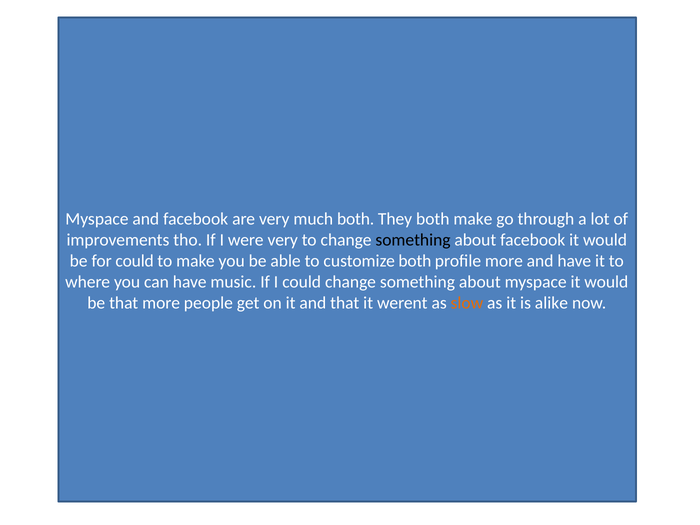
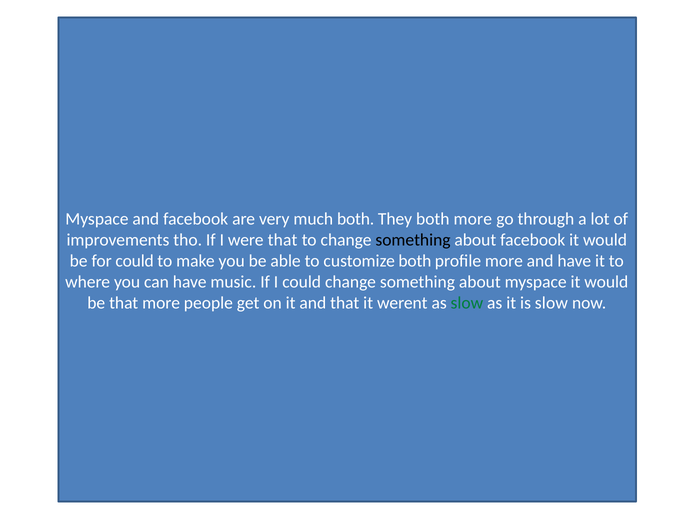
both make: make -> more (473, 219)
were very: very -> that (283, 240)
slow colour: orange -> green (467, 303)
is alike: alike -> slow (551, 303)
